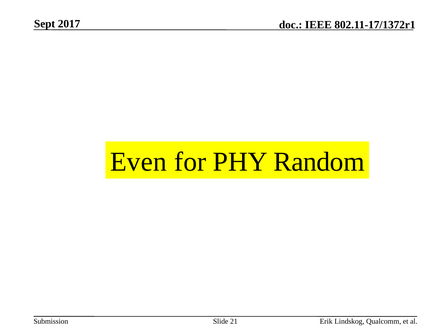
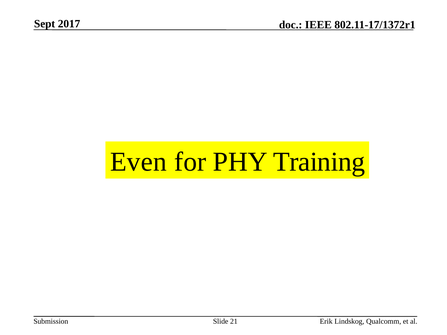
Random: Random -> Training (319, 162)
